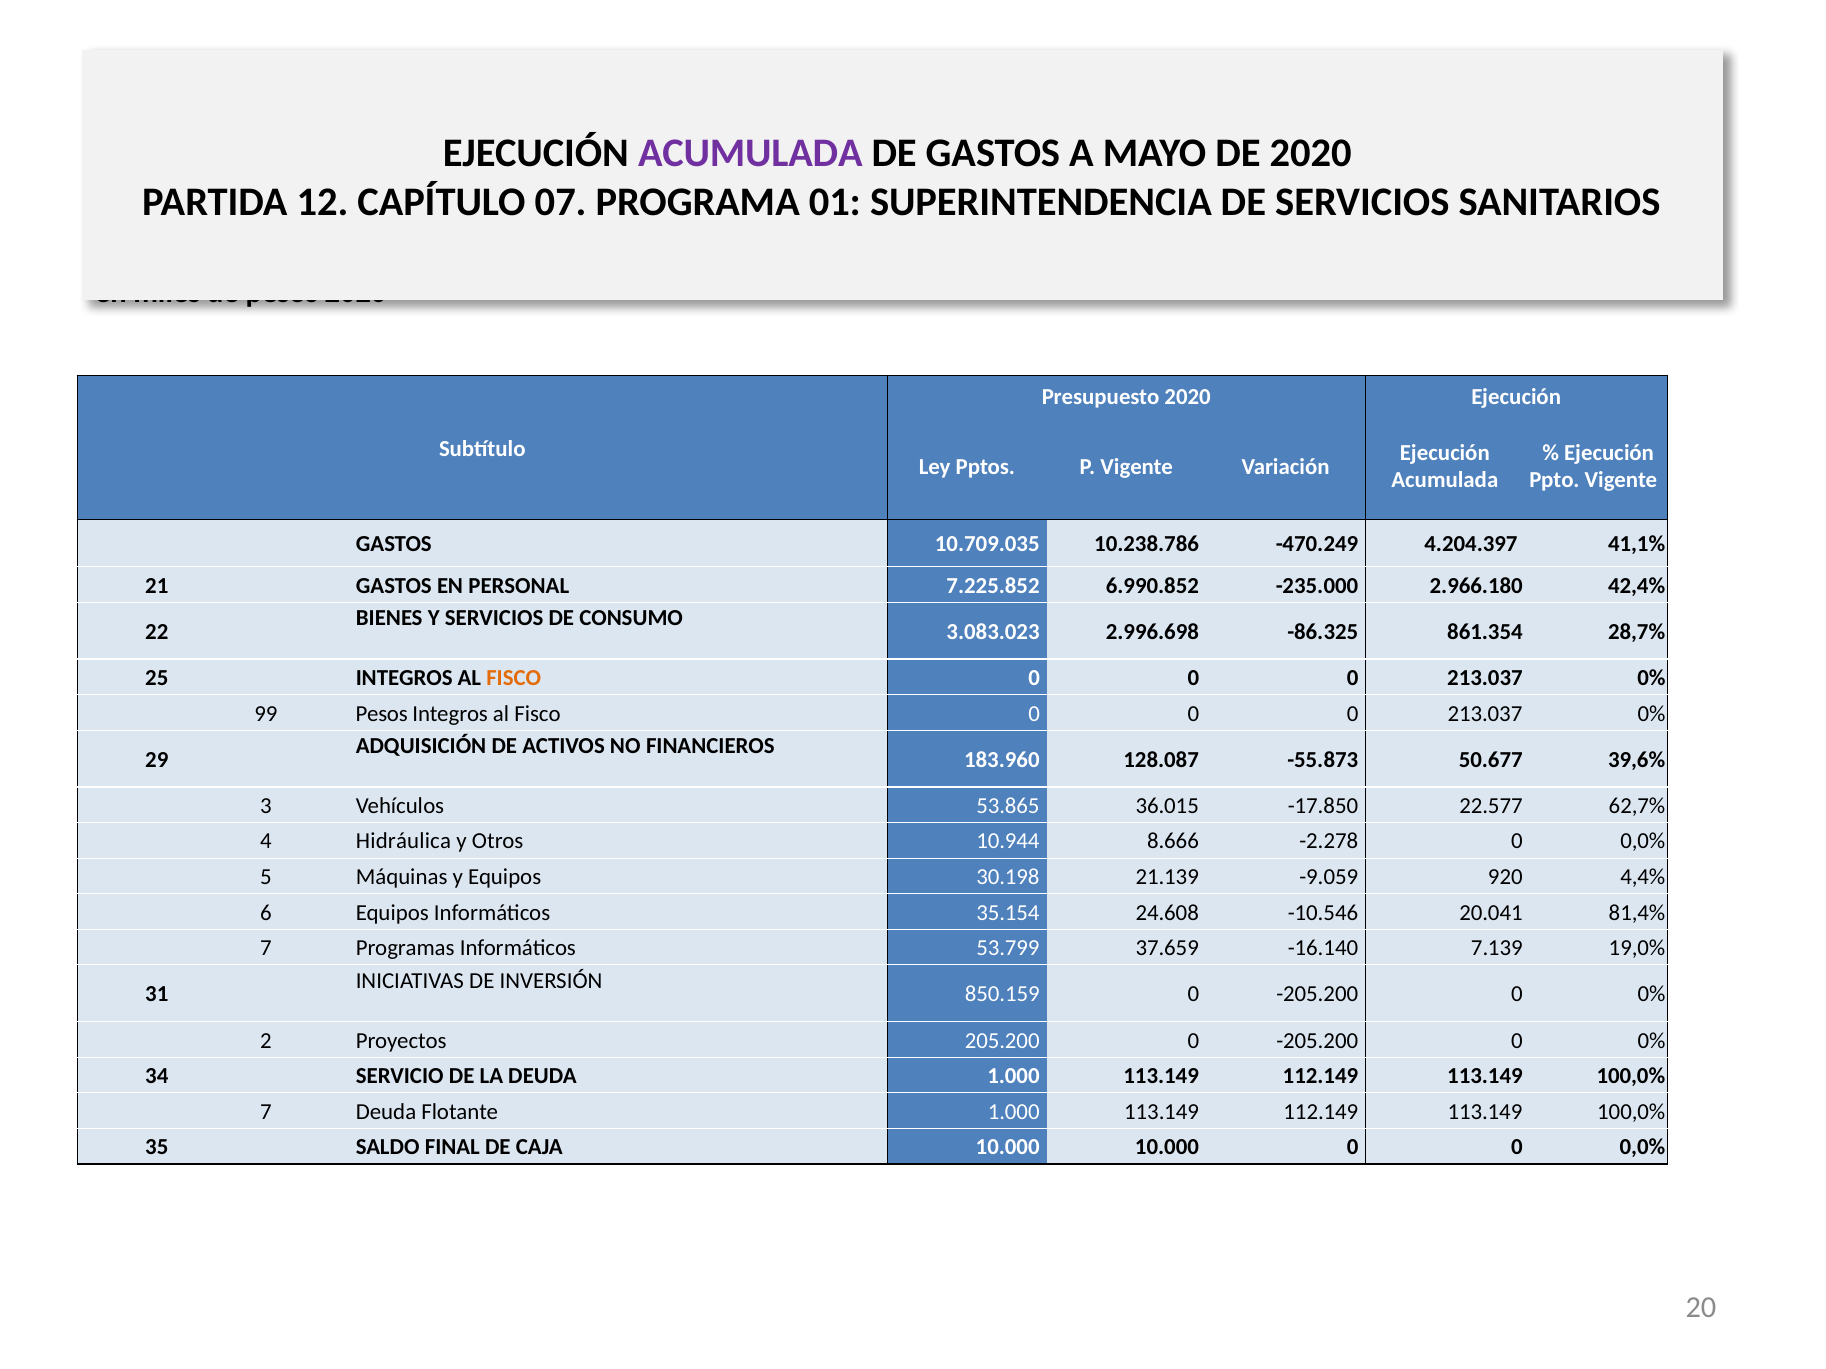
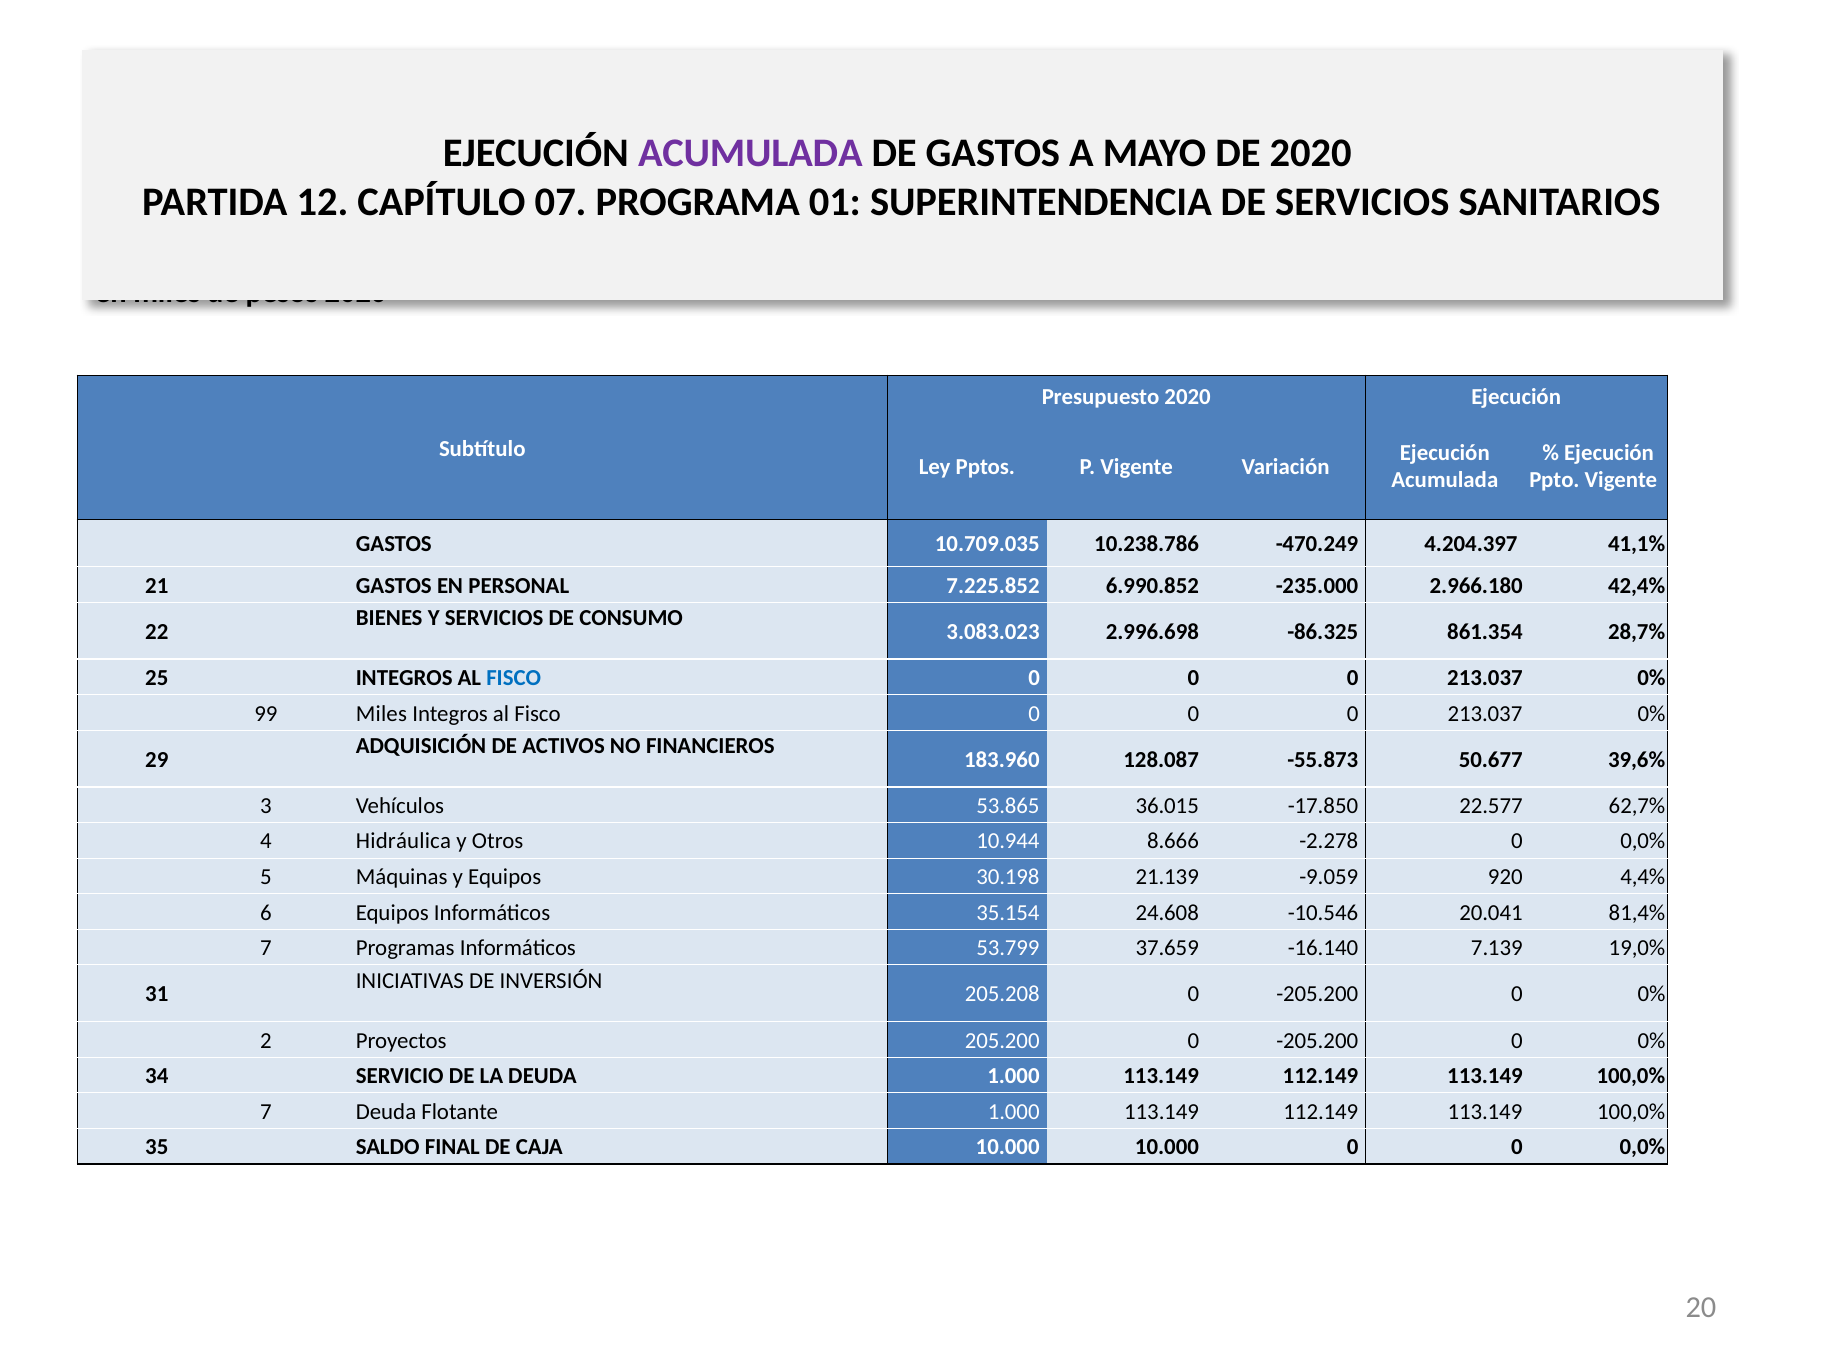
FISCO colour: orange -> blue (514, 678)
99 Pesos: Pesos -> Miles (381, 714)
850.159: 850.159 -> 205.208 (1002, 995)
